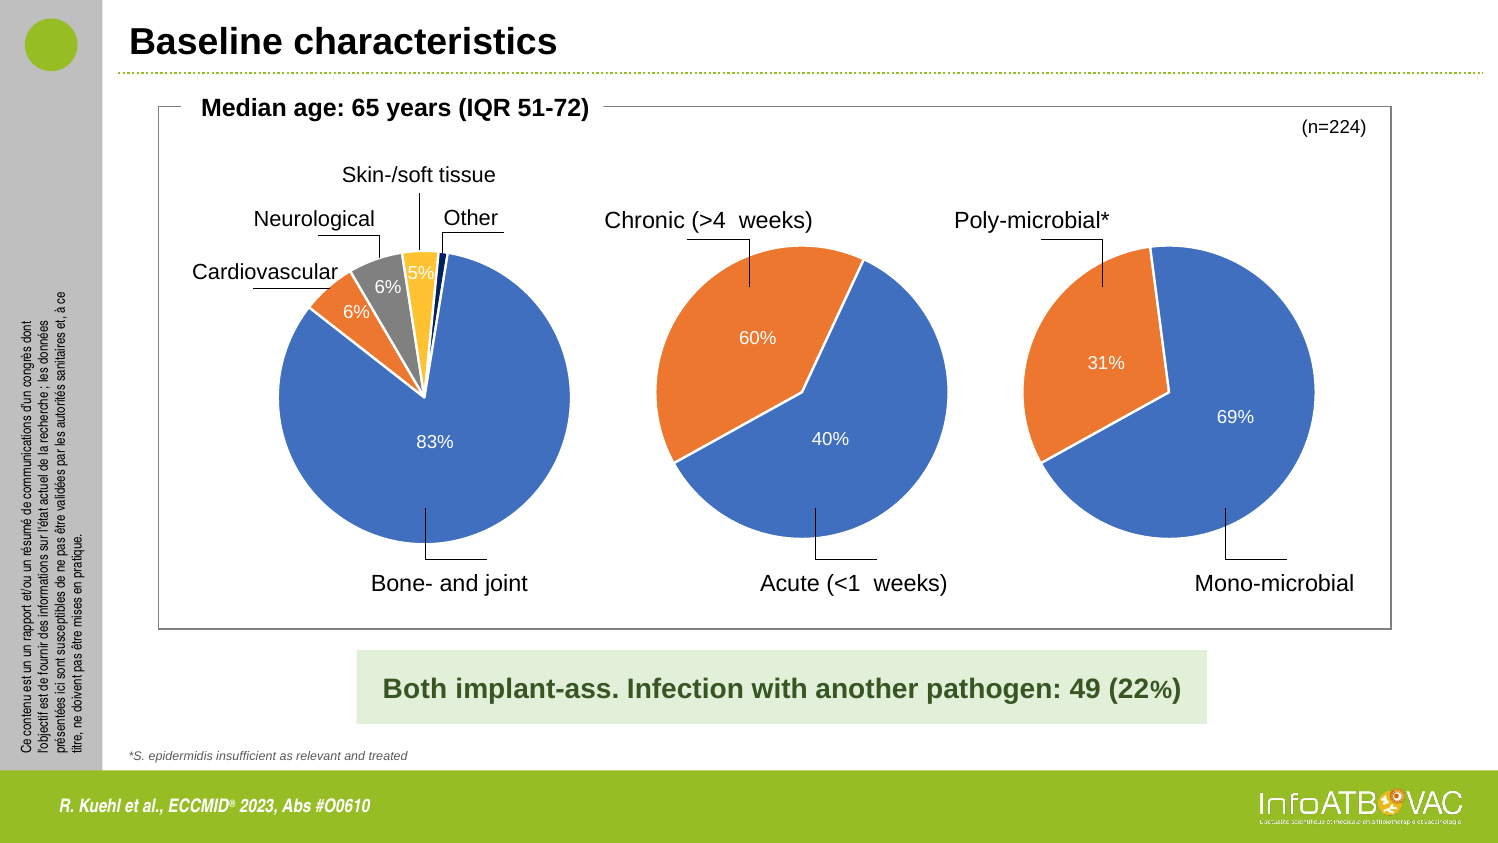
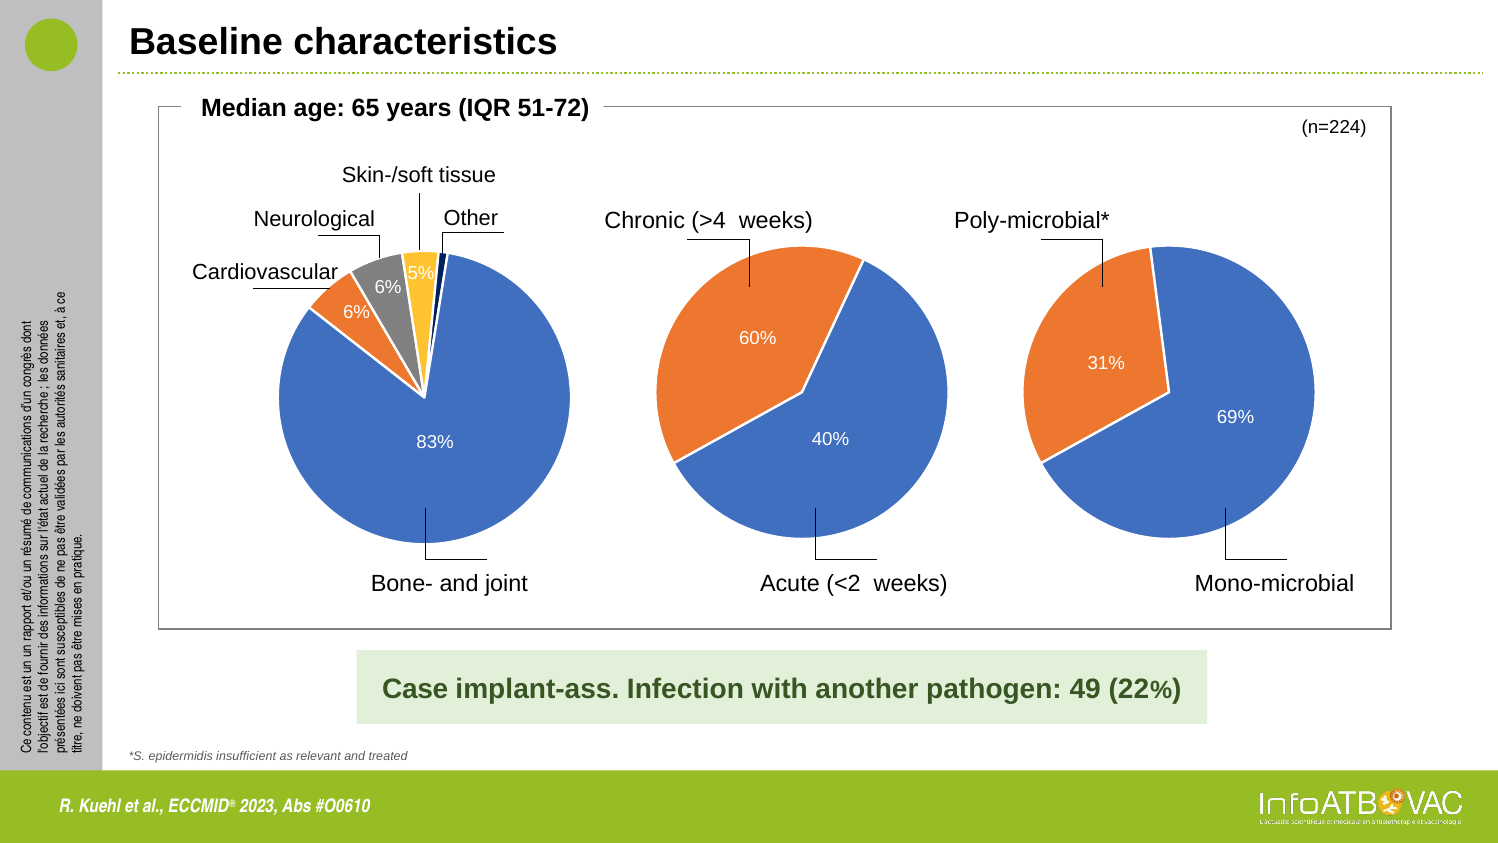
<1: <1 -> <2 (843, 584)
Both: Both -> Case (415, 689)
